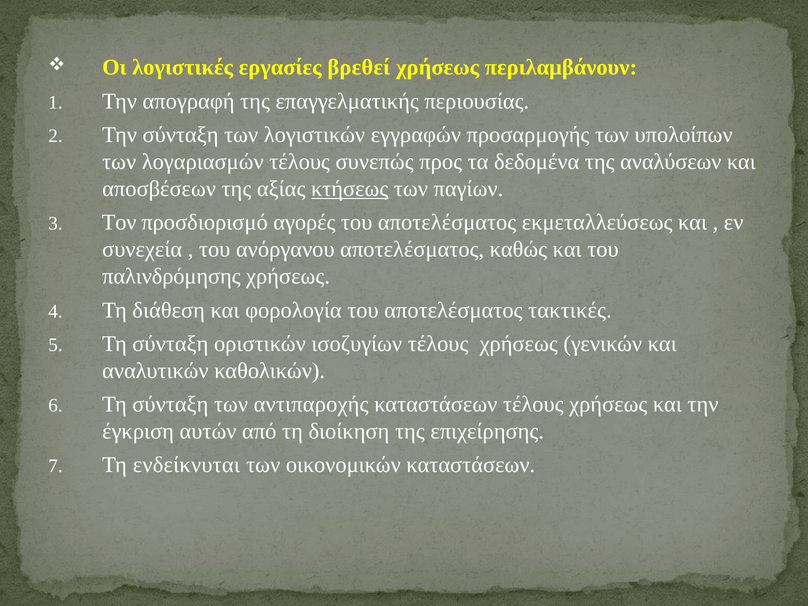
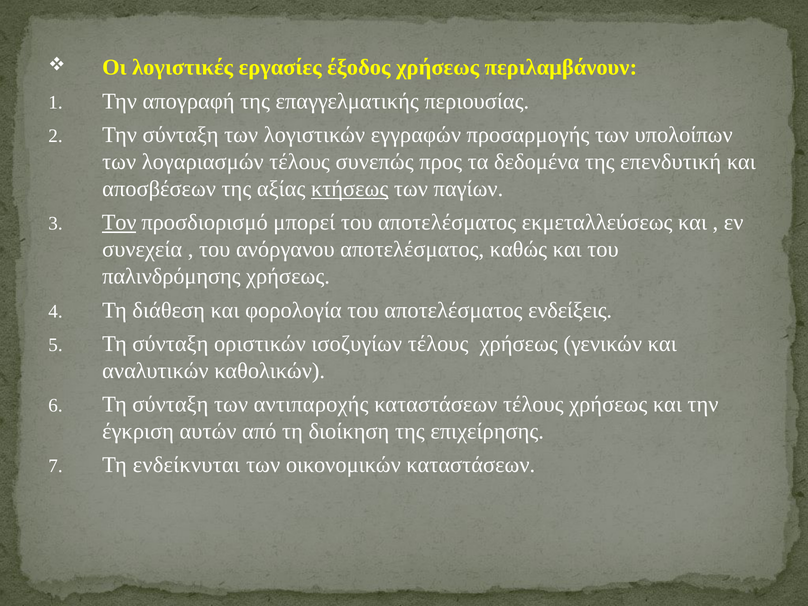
βρεθεί: βρεθεί -> έξοδος (359, 68)
αναλύσεων: αναλύσεων -> επενδυτική (671, 162)
Τον underline: none -> present (119, 223)
αγορές: αγορές -> μπορεί (304, 223)
τακτικές: τακτικές -> ενδείξεις (570, 310)
